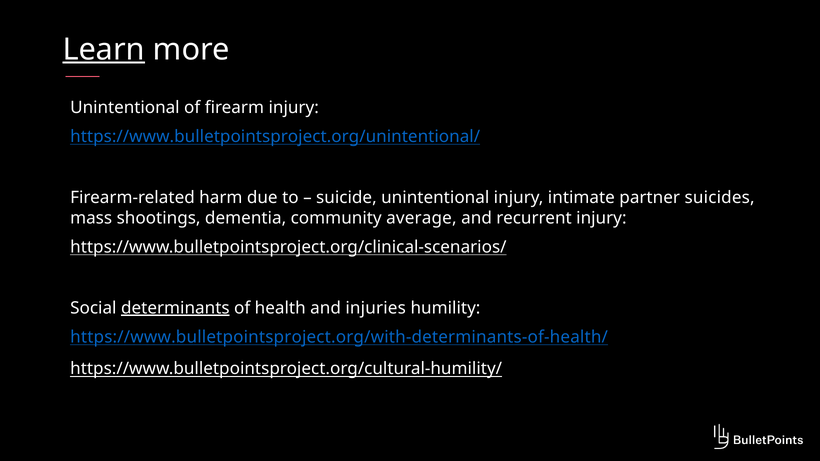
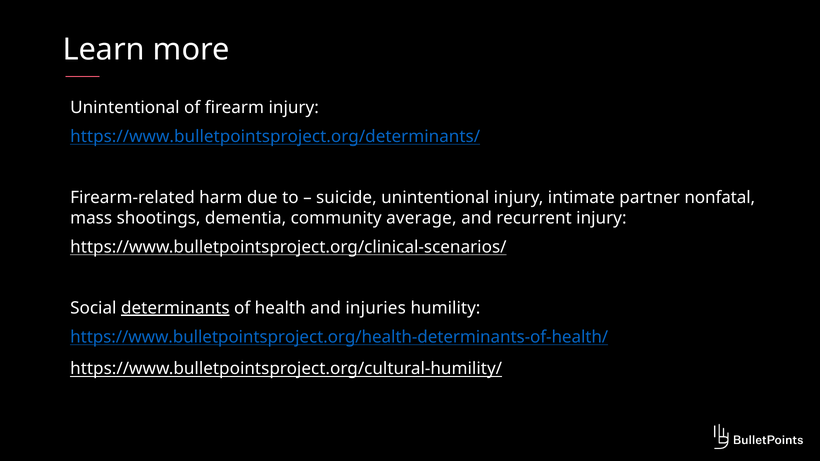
Learn underline: present -> none (104, 49)
https://www.bulletpointsproject.org/unintentional/: https://www.bulletpointsproject.org/unintentional/ -> https://www.bulletpointsproject.org/determinants/ (275, 137)
suicides: suicides -> nonfatal (720, 198)
https://www.bulletpointsproject.org/with-determinants-of-health/: https://www.bulletpointsproject.org/with-determinants-of-health/ -> https://www.bulletpointsproject.org/health-determinants-of-health/ (339, 337)
